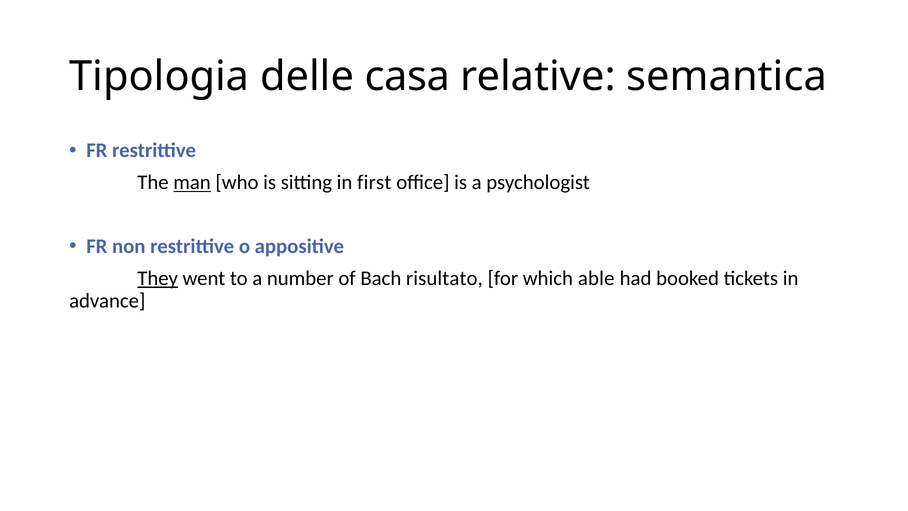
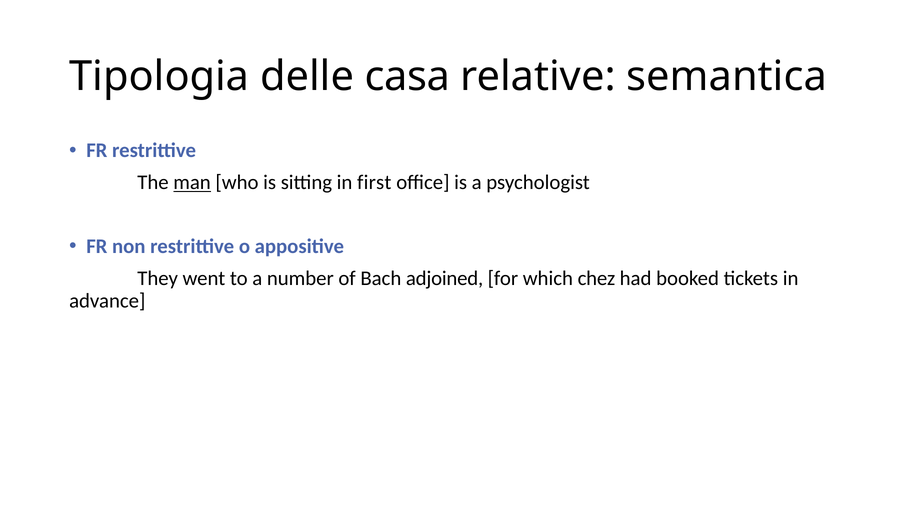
They underline: present -> none (158, 278)
risultato: risultato -> adjoined (445, 278)
able: able -> chez (596, 278)
